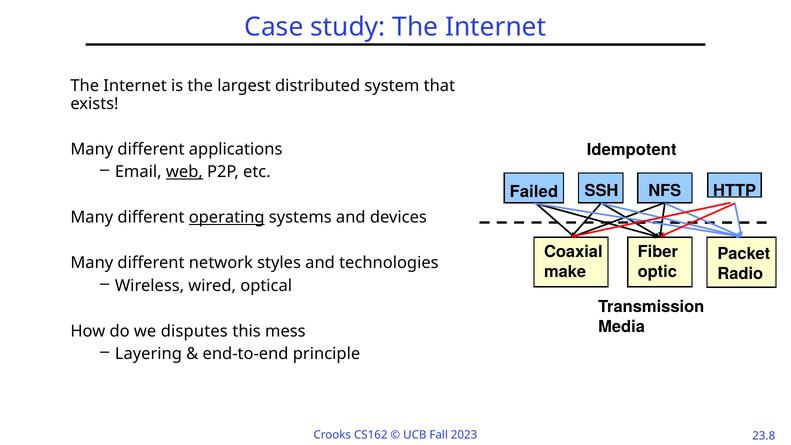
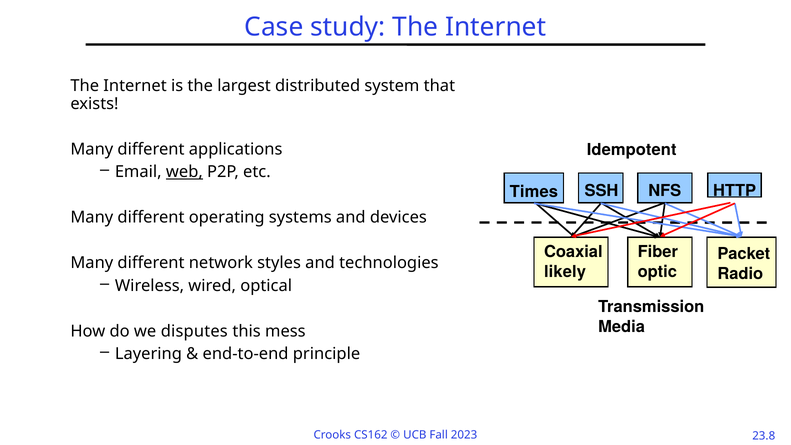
Failed: Failed -> Times (534, 192)
operating underline: present -> none (227, 217)
make: make -> likely (565, 272)
